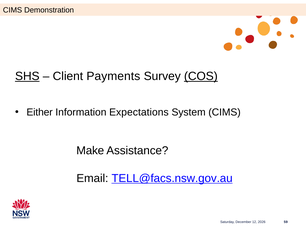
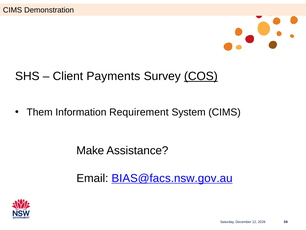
SHS underline: present -> none (27, 76)
Either: Either -> Them (40, 112)
Expectations: Expectations -> Requirement (139, 112)
TELL@facs.nsw.gov.au: TELL@facs.nsw.gov.au -> BIAS@facs.nsw.gov.au (172, 178)
